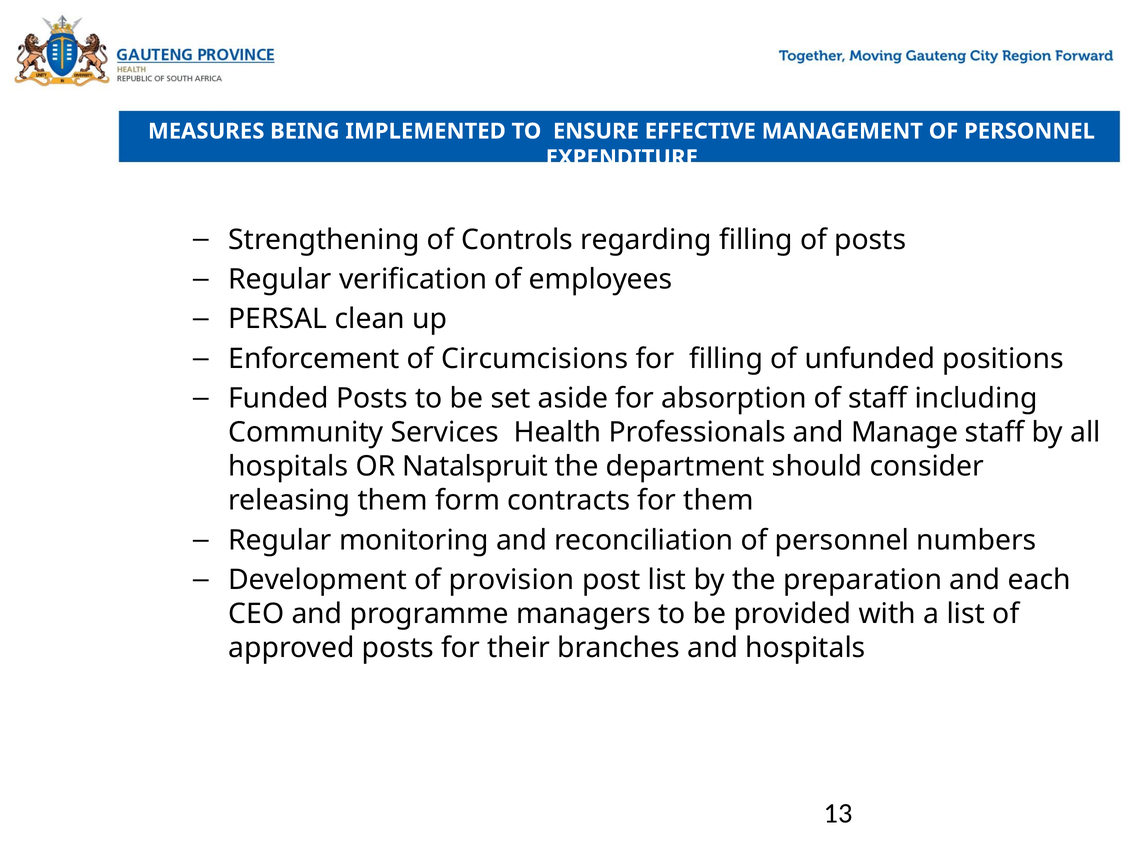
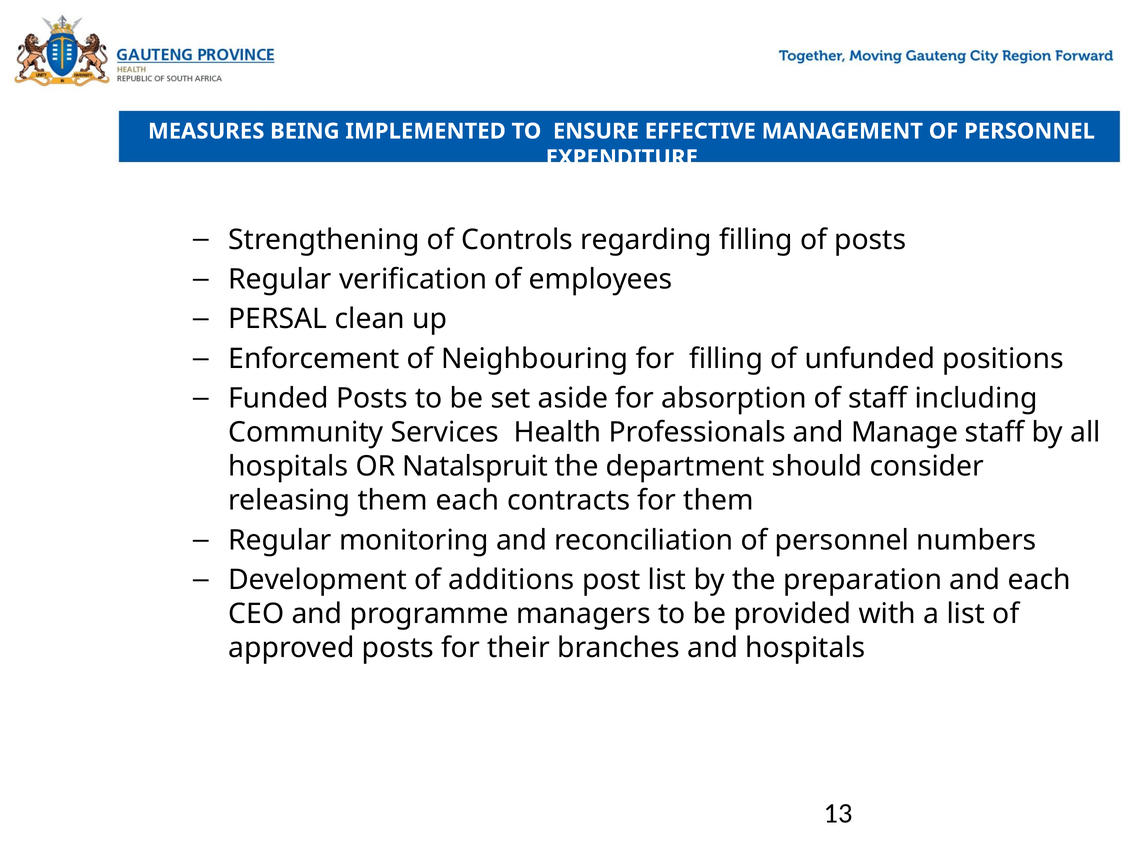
Circumcisions: Circumcisions -> Neighbouring (535, 359)
them form: form -> each (467, 500)
provision: provision -> additions (511, 580)
